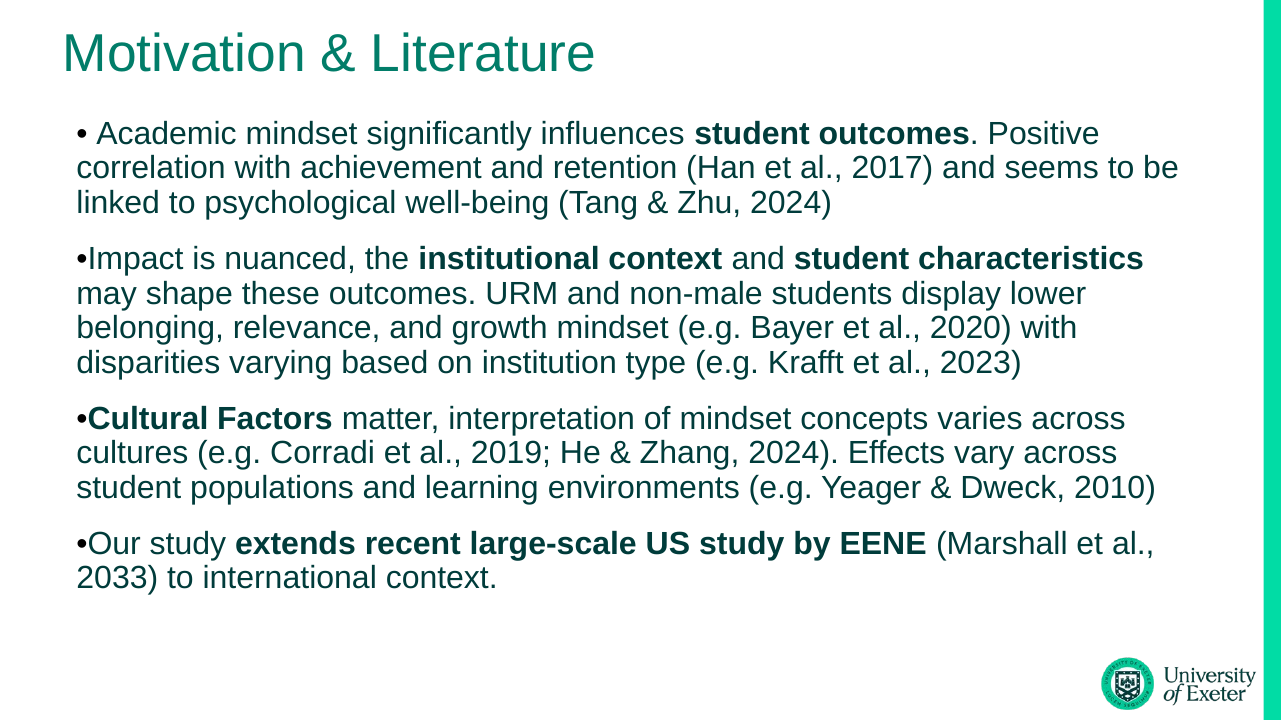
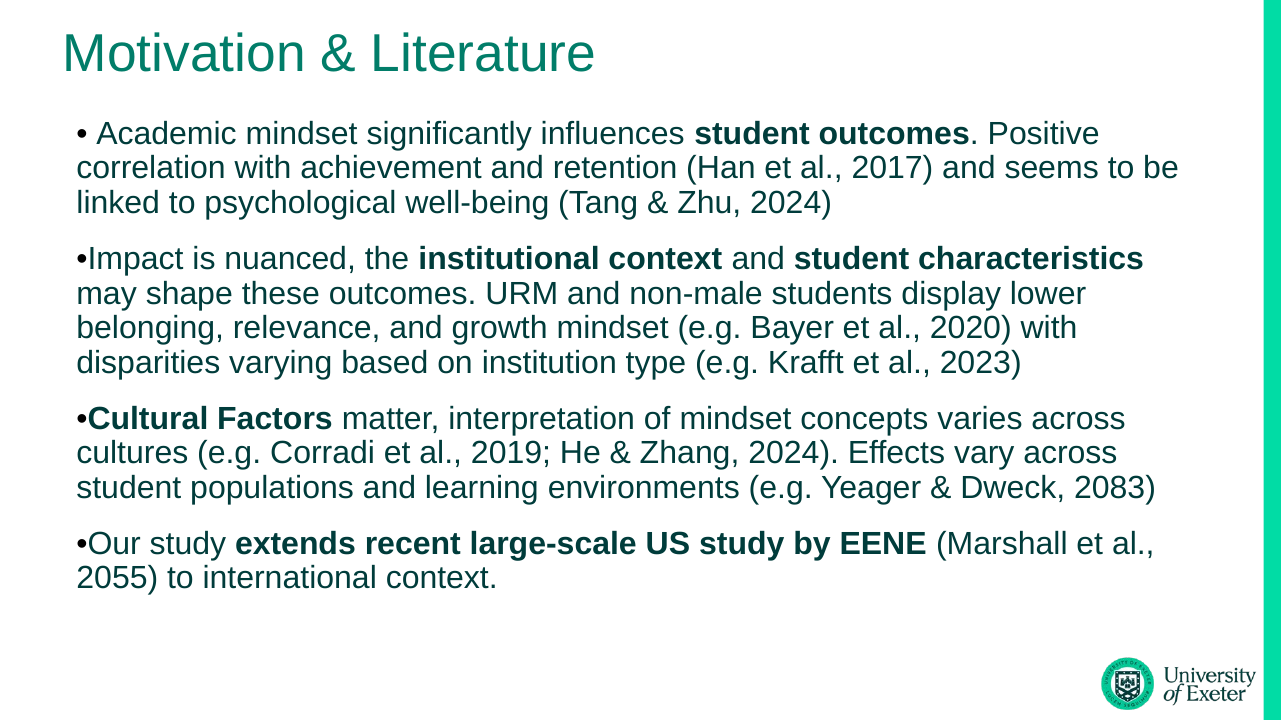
2010: 2010 -> 2083 (1115, 488)
2033: 2033 -> 2055 (117, 579)
